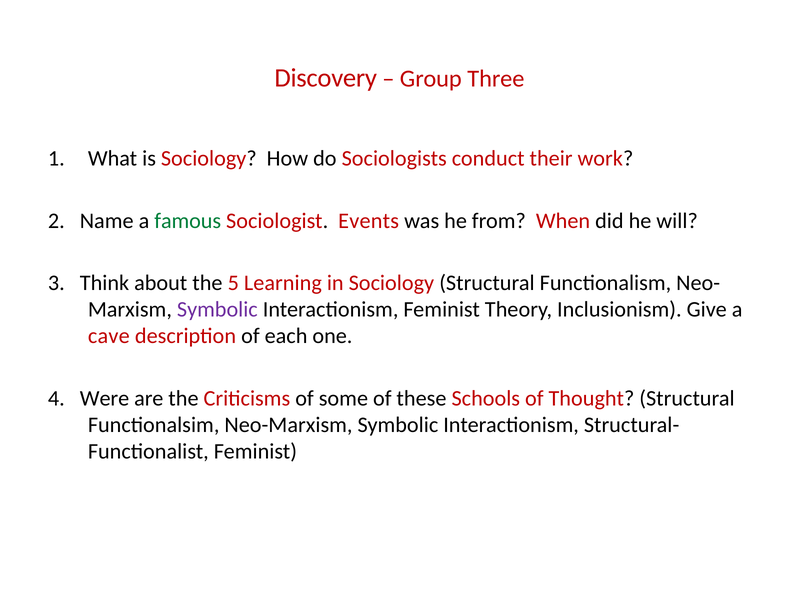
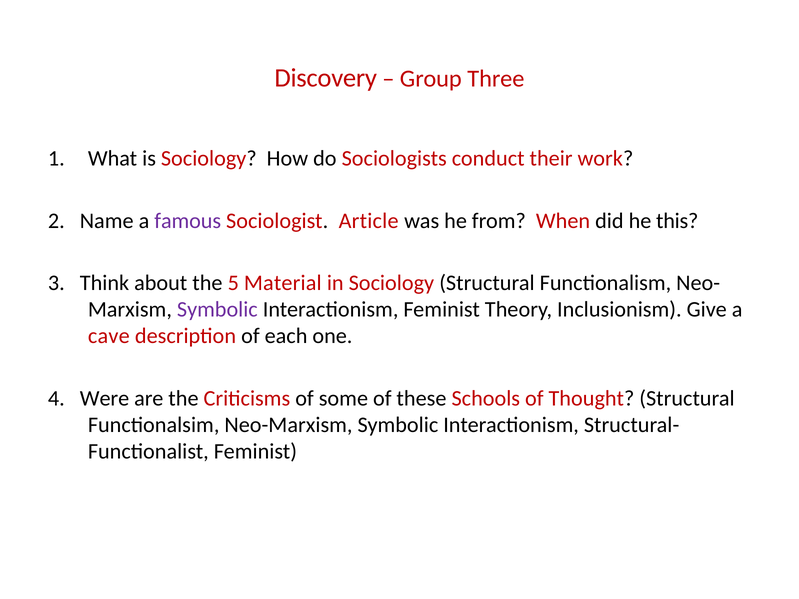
famous colour: green -> purple (188, 221)
Events: Events -> Article (369, 221)
will: will -> this (677, 221)
Learning: Learning -> Material (283, 283)
